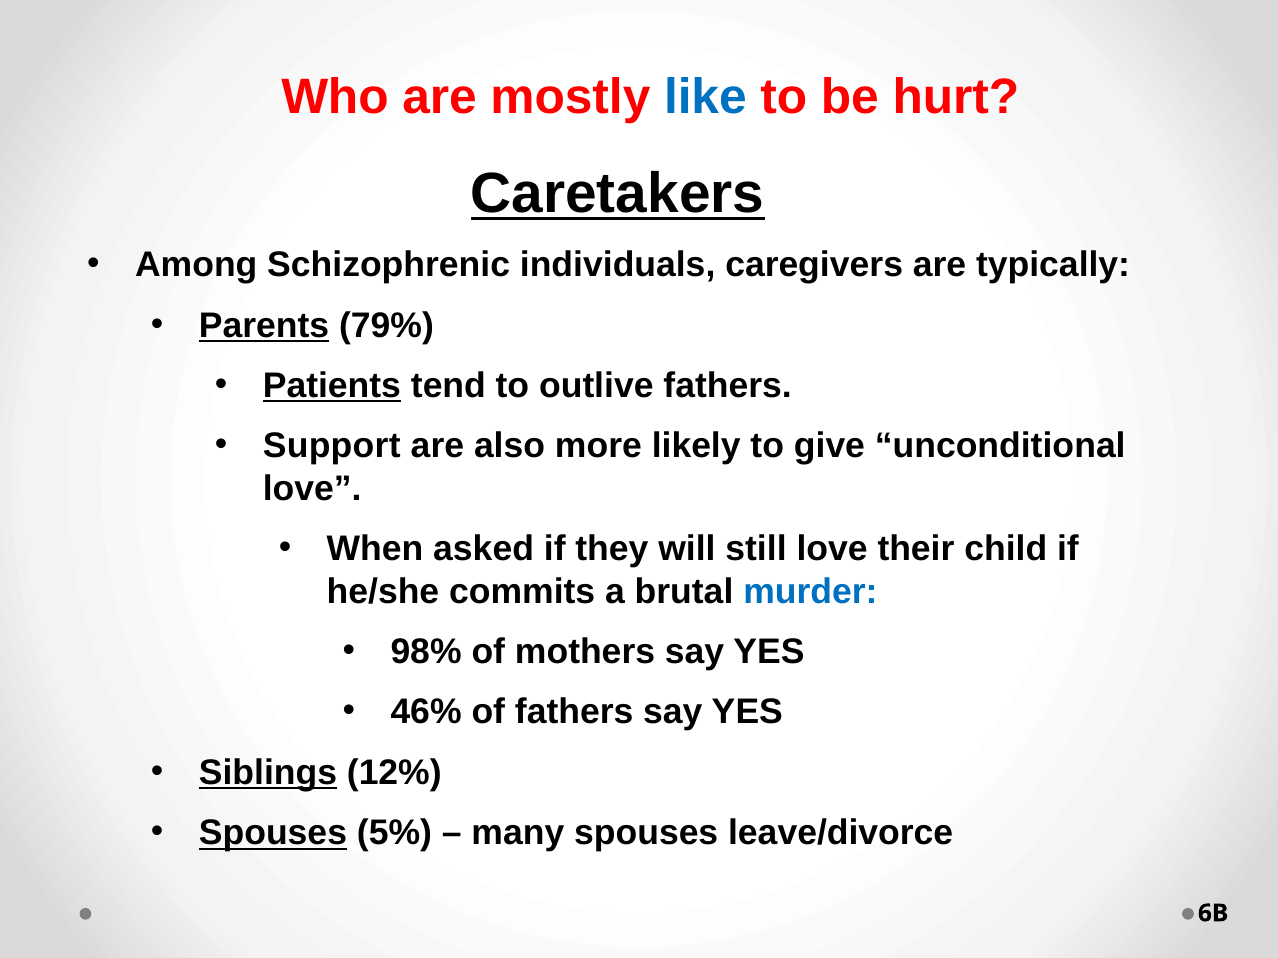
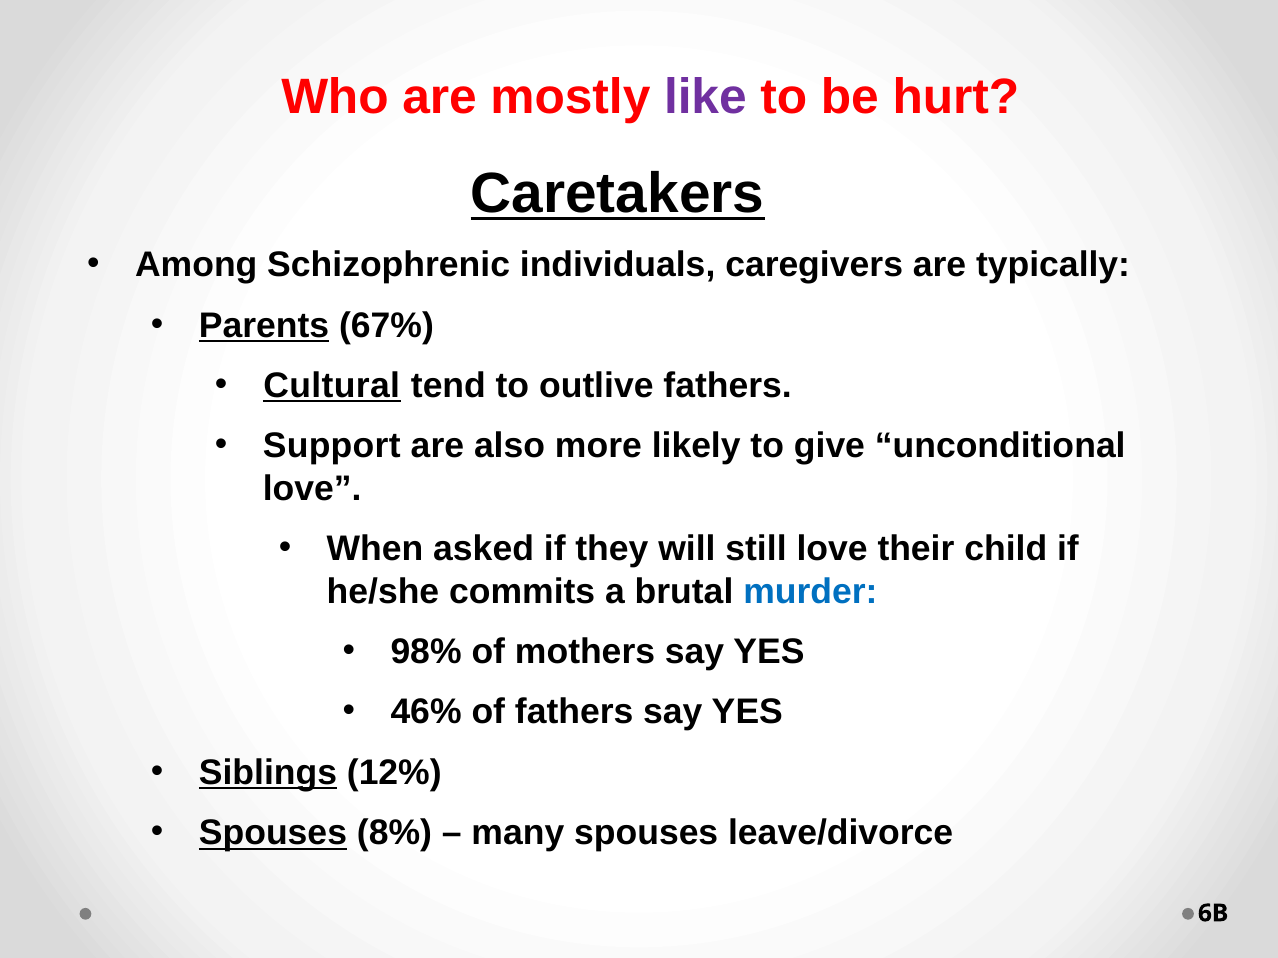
like colour: blue -> purple (705, 97)
79%: 79% -> 67% (387, 325)
Patients: Patients -> Cultural (332, 386)
5%: 5% -> 8% (394, 833)
